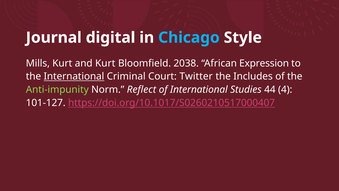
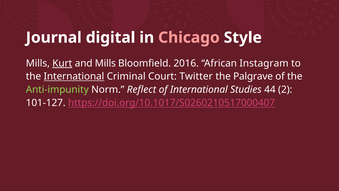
Chicago colour: light blue -> pink (189, 38)
Kurt underline: none -> present (62, 63)
and Kurt: Kurt -> Mills (105, 63)
2038: 2038 -> 2016 (186, 63)
Expression: Expression -> Instagram (264, 63)
Includes: Includes -> Palgrave (253, 76)
4: 4 -> 2 (285, 89)
